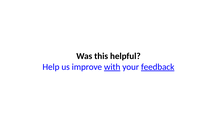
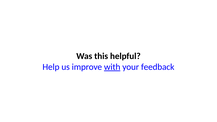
feedback underline: present -> none (158, 67)
